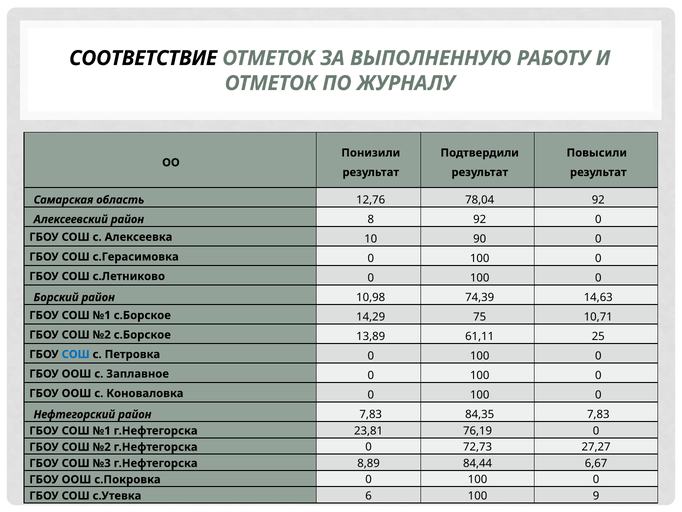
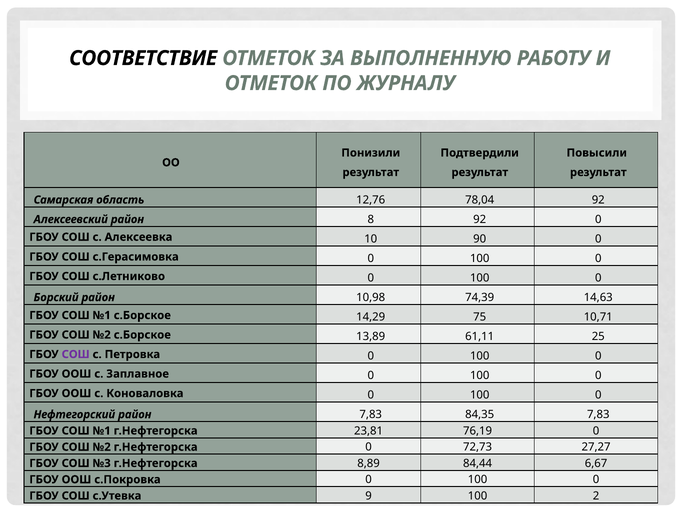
СОШ colour: blue -> purple (76, 354)
6: 6 -> 9 (369, 495)
9: 9 -> 2 (596, 495)
